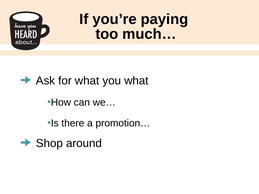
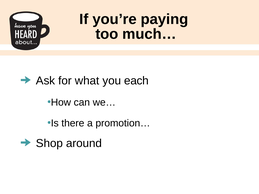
you what: what -> each (136, 81)
